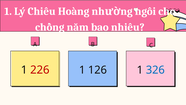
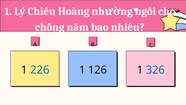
226 colour: red -> blue (40, 70)
